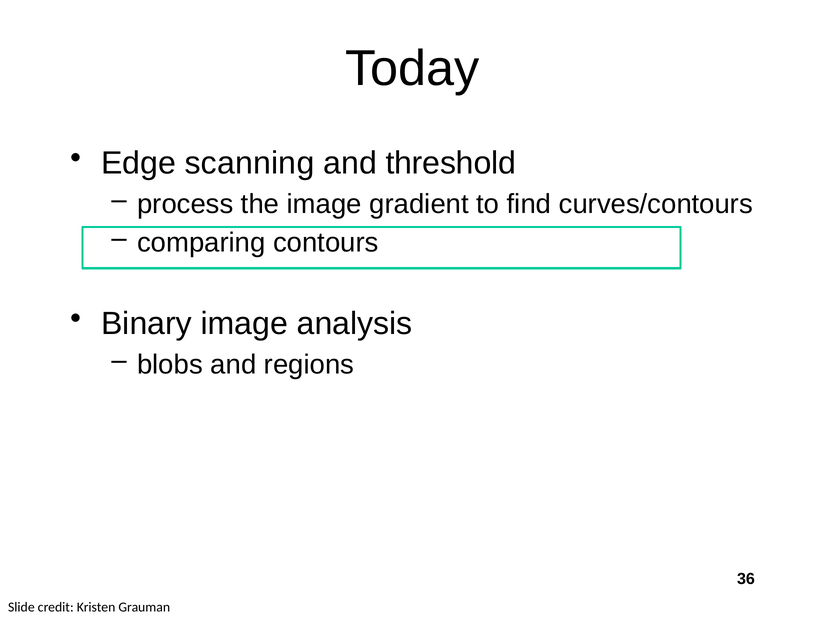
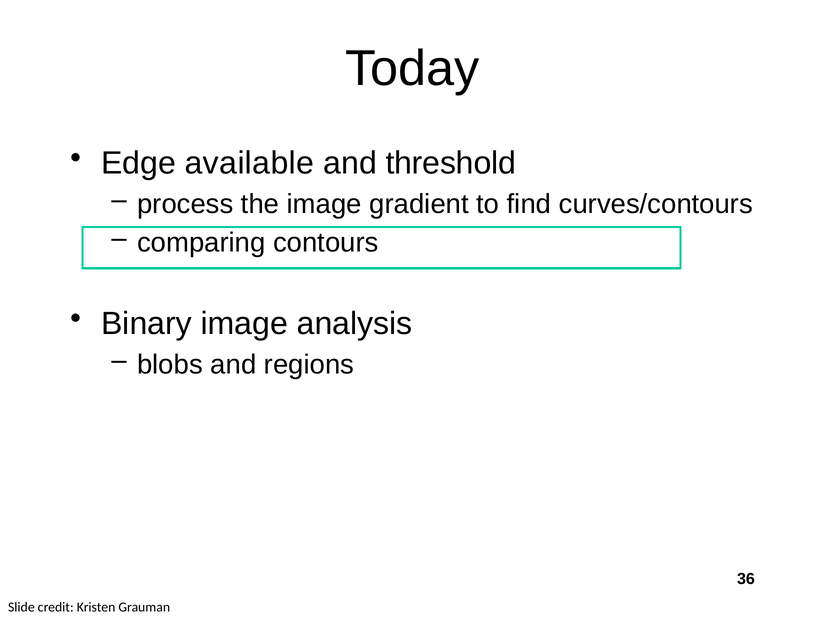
scanning: scanning -> available (249, 163)
